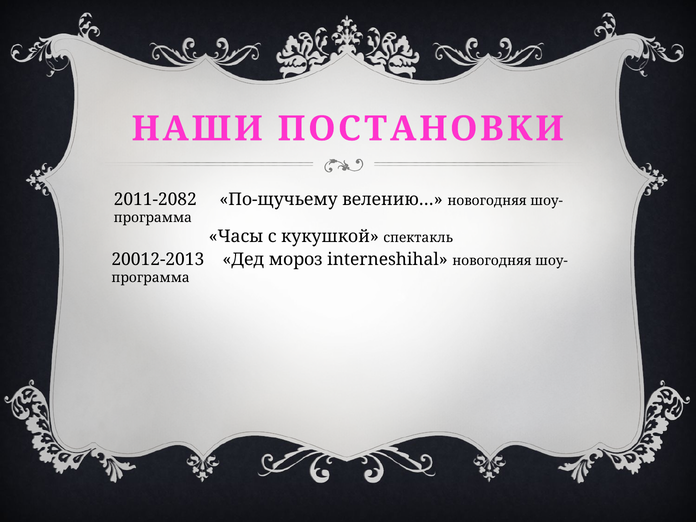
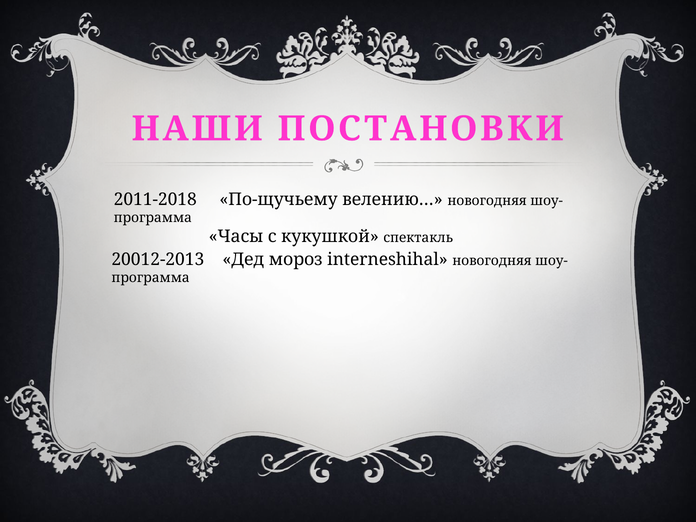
2011-2082: 2011-2082 -> 2011-2018 (155, 199)
